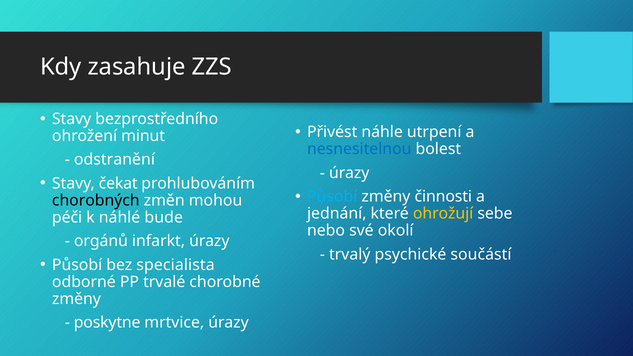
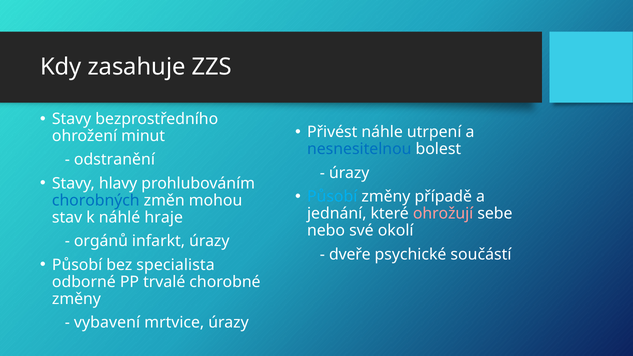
čekat: čekat -> hlavy (118, 183)
činnosti: činnosti -> případě (443, 197)
chorobných colour: black -> blue (96, 201)
ohrožují colour: yellow -> pink (443, 214)
péči: péči -> stav (67, 218)
bude: bude -> hraje (164, 218)
trvalý: trvalý -> dveře (350, 254)
poskytne: poskytne -> vybavení (107, 323)
